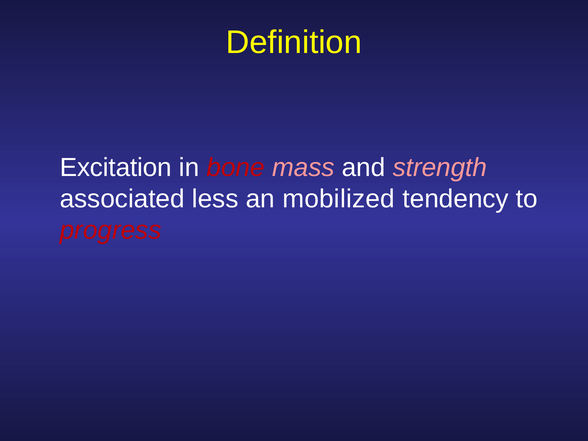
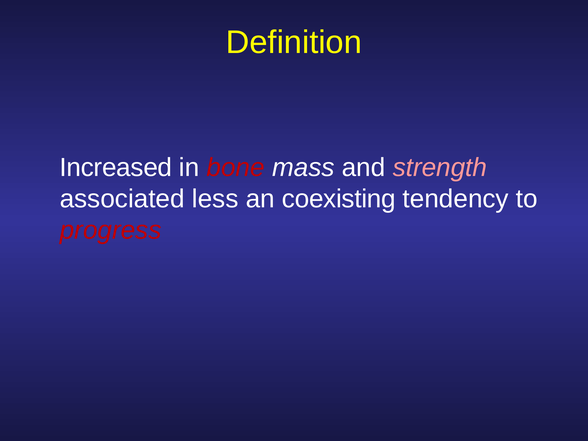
Excitation: Excitation -> Increased (116, 167)
mass colour: pink -> white (303, 167)
mobilized: mobilized -> coexisting (339, 199)
